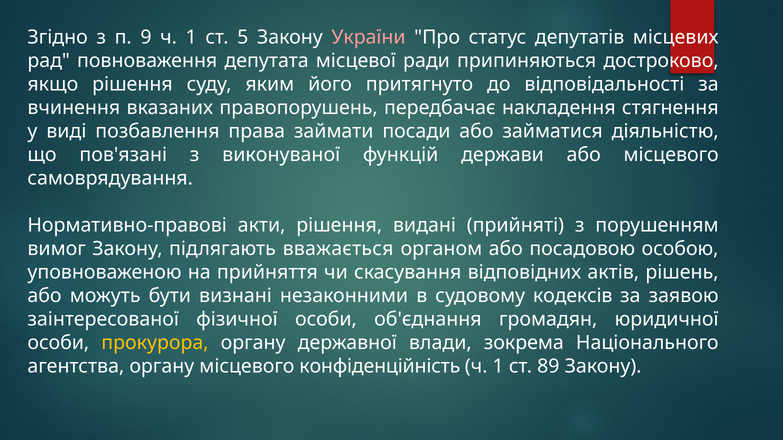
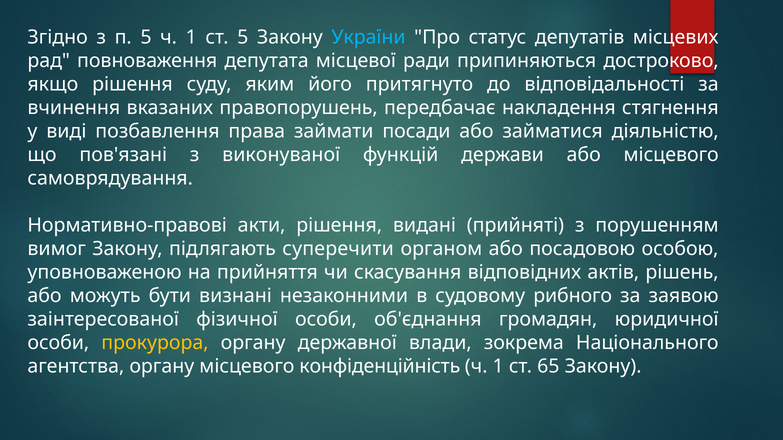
п 9: 9 -> 5 (146, 38)
України colour: pink -> light blue (369, 38)
вважається: вважається -> суперечити (338, 249)
кодексів: кодексів -> рибного (573, 296)
89: 89 -> 65 (548, 366)
